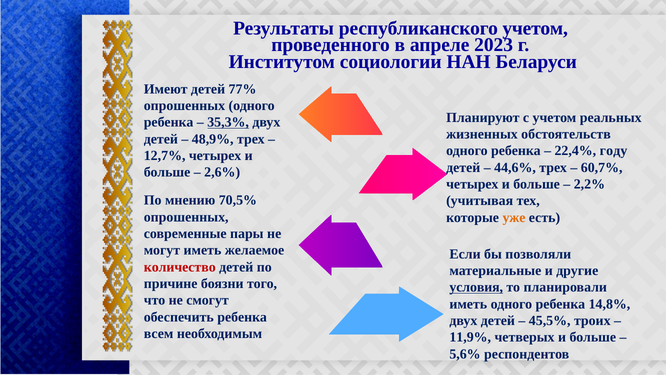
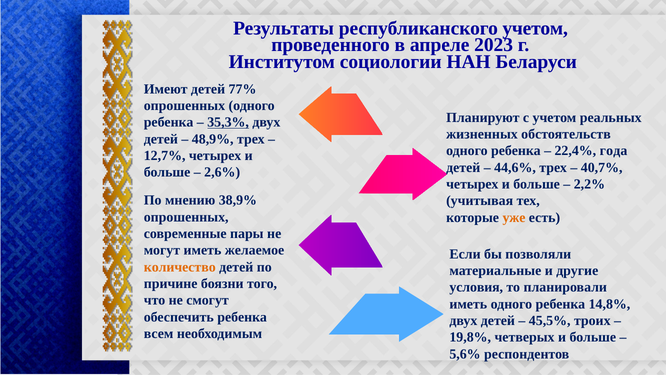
году: году -> года (614, 151)
60,7%: 60,7% -> 40,7% (602, 167)
70,5%: 70,5% -> 38,9% (238, 200)
количество colour: red -> orange (180, 267)
условия underline: present -> none (476, 287)
11,9%: 11,9% -> 19,8% (470, 337)
